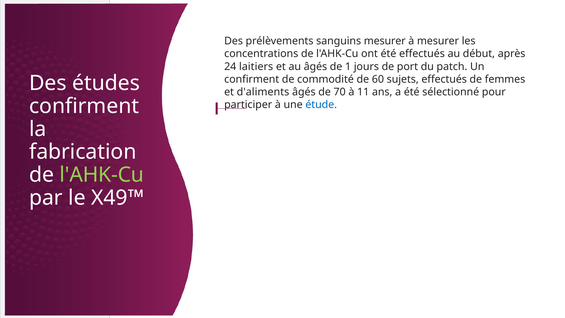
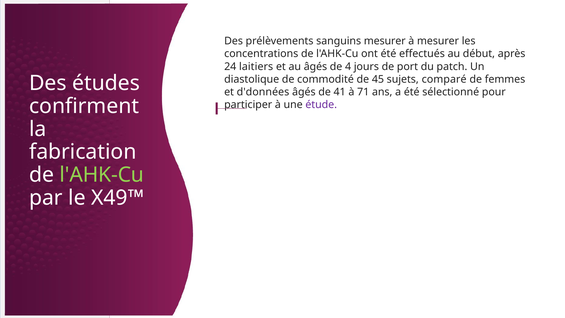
1: 1 -> 4 (348, 67)
confirment: confirment -> diastolique (252, 79)
60: 60 -> 45 (378, 79)
sujets effectués: effectués -> comparé (444, 79)
d'aliments: d'aliments -> d'données (263, 92)
70: 70 -> 41 (340, 92)
11: 11 -> 71 (363, 92)
étude colour: blue -> purple (321, 105)
